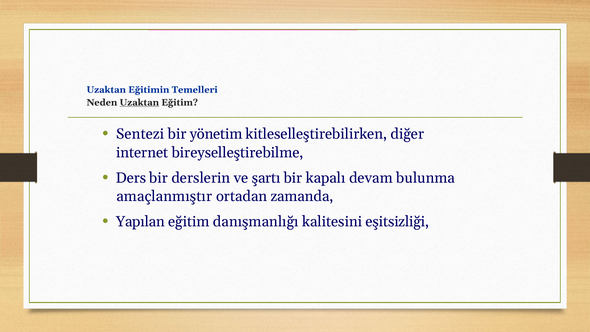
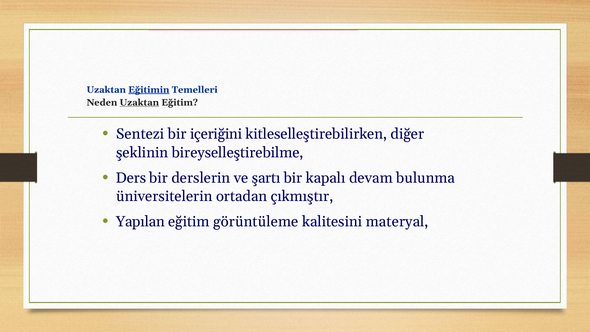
Eğitimin underline: none -> present (149, 90)
yönetim: yönetim -> içeriğini (216, 134)
internet: internet -> şeklinin (142, 153)
amaçlanmıştır: amaçlanmıştır -> üniversitelerin (164, 196)
zamanda: zamanda -> çıkmıştır (302, 196)
danışmanlığı: danışmanlığı -> görüntüleme (256, 222)
eşitsizliği: eşitsizliği -> materyal (397, 222)
